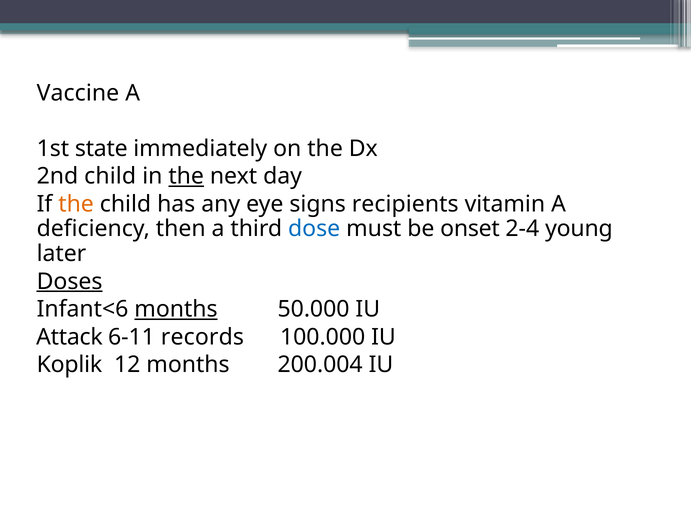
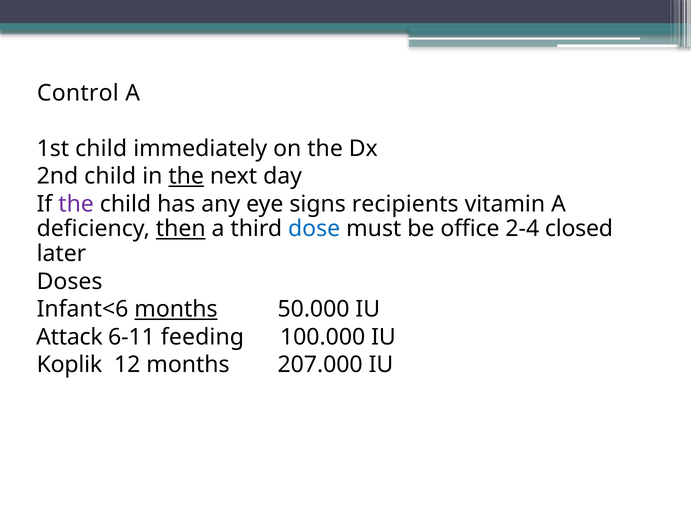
Vaccine: Vaccine -> Control (78, 93)
1st state: state -> child (101, 149)
the colour: orange -> purple (76, 204)
then underline: none -> present (181, 229)
onset: onset -> office (470, 229)
young: young -> closed (579, 229)
Doses underline: present -> none (70, 282)
records: records -> feeding (202, 337)
200.004: 200.004 -> 207.000 (320, 365)
